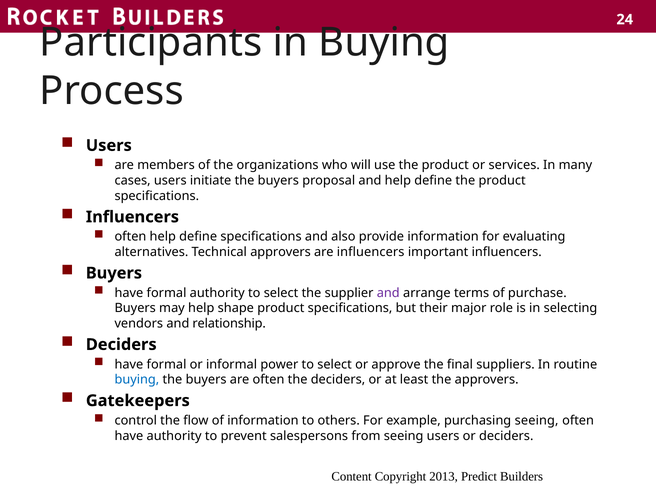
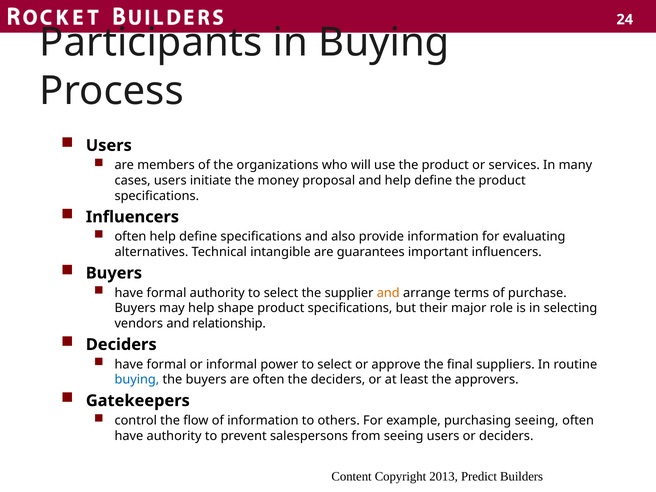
initiate the buyers: buyers -> money (278, 181)
Technical approvers: approvers -> intangible (280, 252)
are influencers: influencers -> guarantees (371, 252)
and colour: purple -> orange (388, 293)
